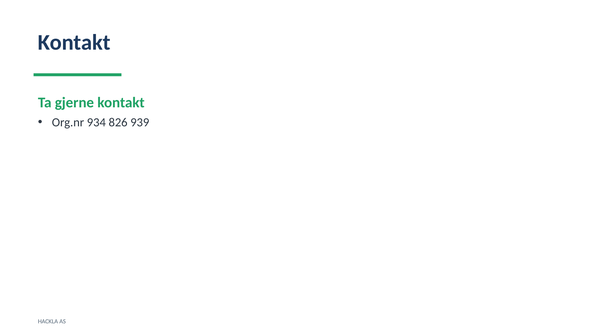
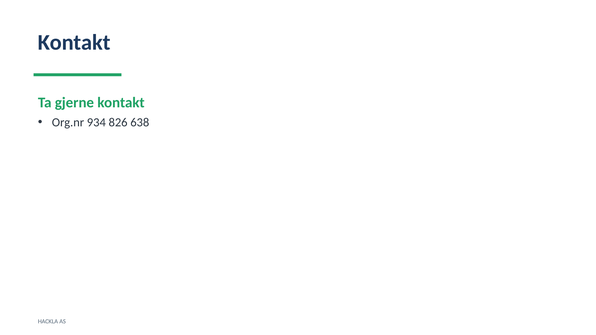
939: 939 -> 638 (140, 123)
